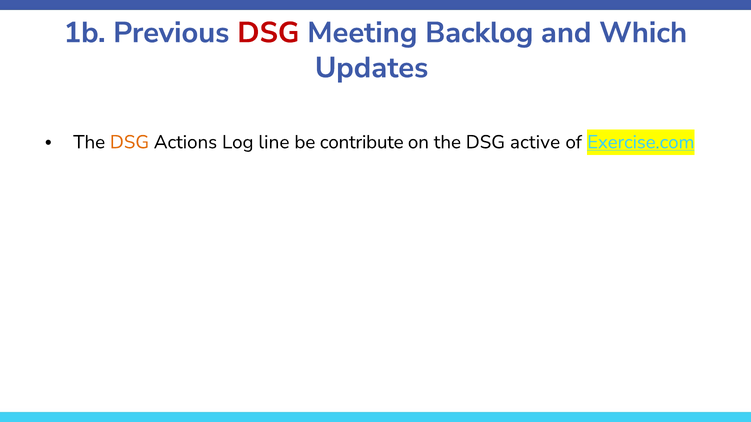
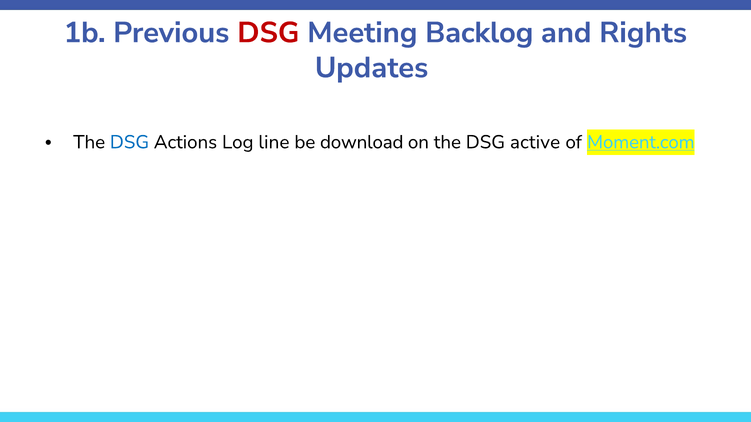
Which: Which -> Rights (643, 33)
DSG colour: orange -> blue (129, 142)
contribute: contribute -> download (362, 142)
Exercise.com: Exercise.com -> Moment.com (641, 142)
